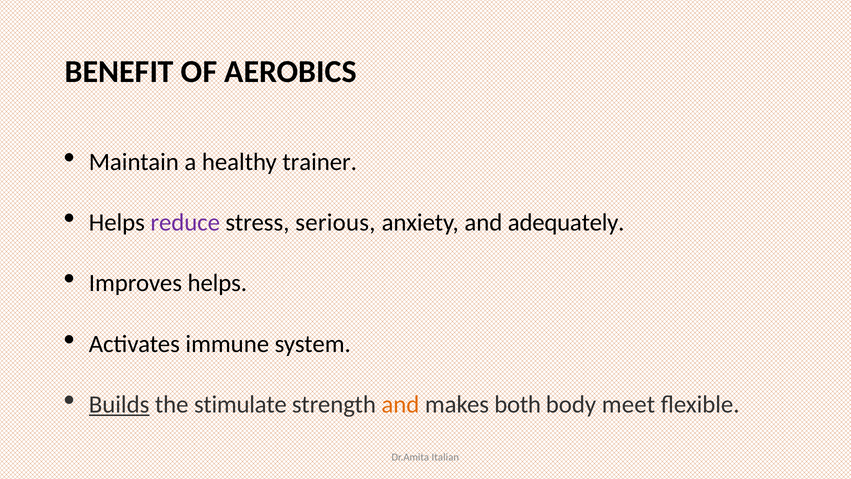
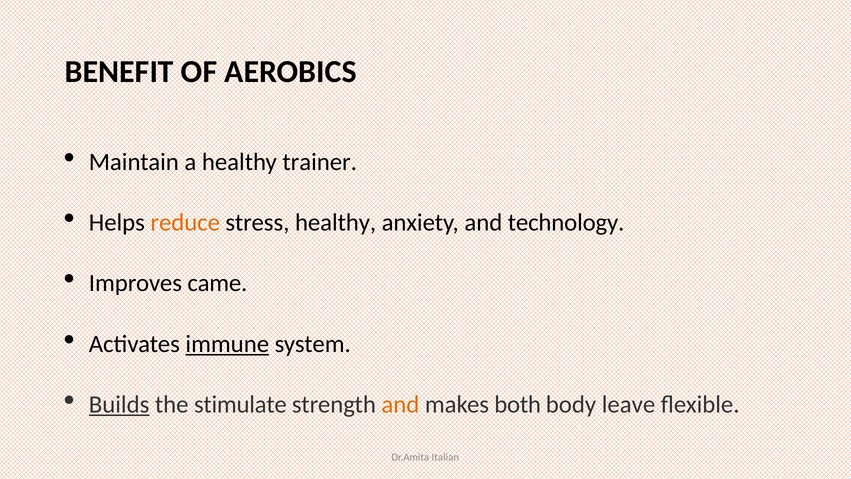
reduce colour: purple -> orange (185, 223)
stress serious: serious -> healthy (336, 223)
adequately: adequately -> technology (566, 223)
Improves helps: helps -> came (217, 283)
immune underline: none -> present (227, 344)
meet: meet -> leave (629, 404)
